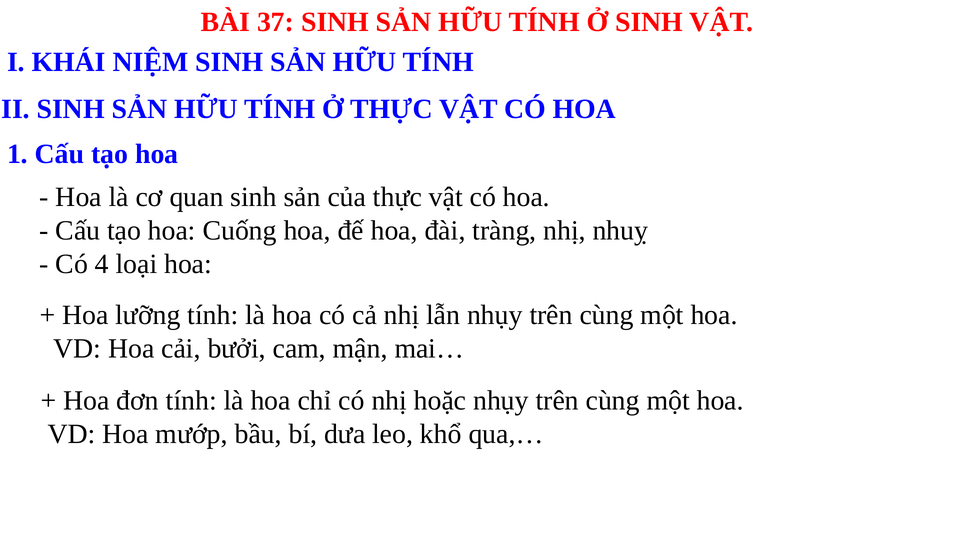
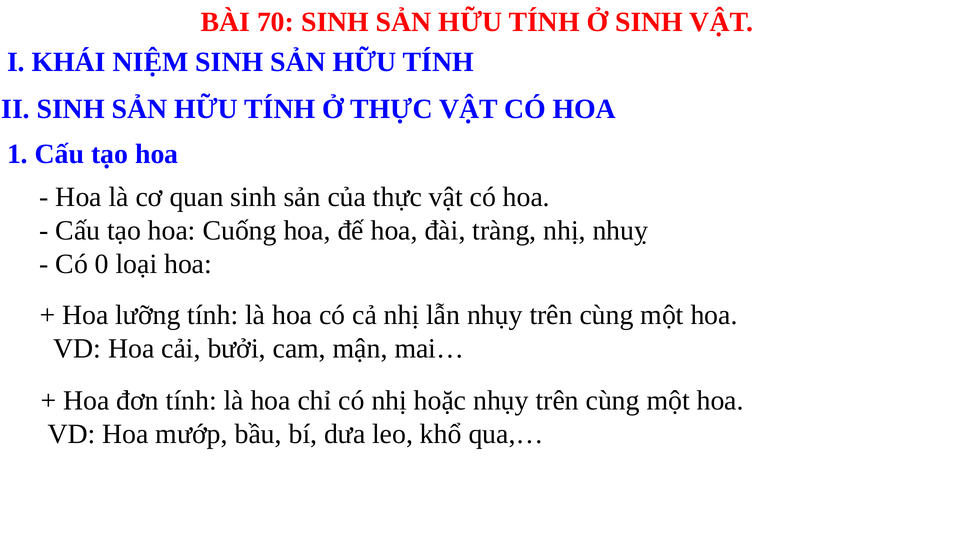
37: 37 -> 70 (276, 22)
4: 4 -> 0 (102, 264)
